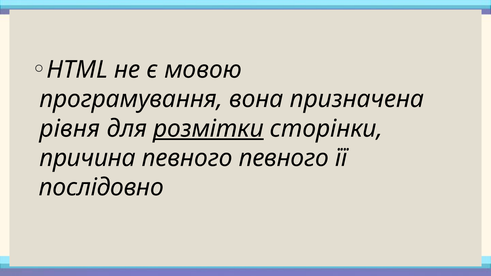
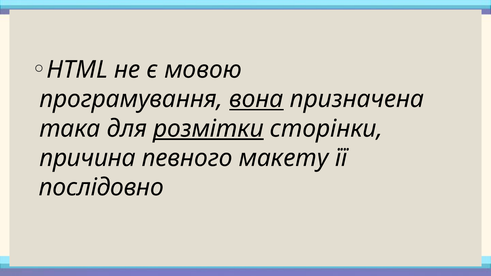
вона underline: none -> present (256, 99)
рівня: рівня -> така (70, 129)
певного певного: певного -> макету (284, 158)
